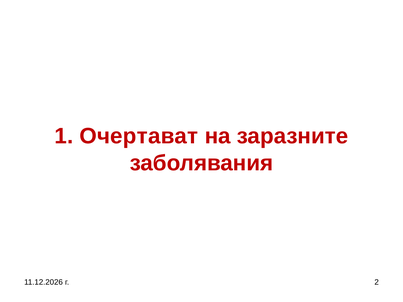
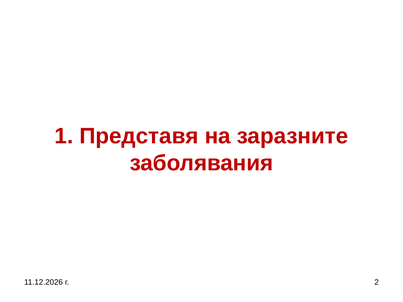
Очертават: Очертават -> Представя (139, 136)
